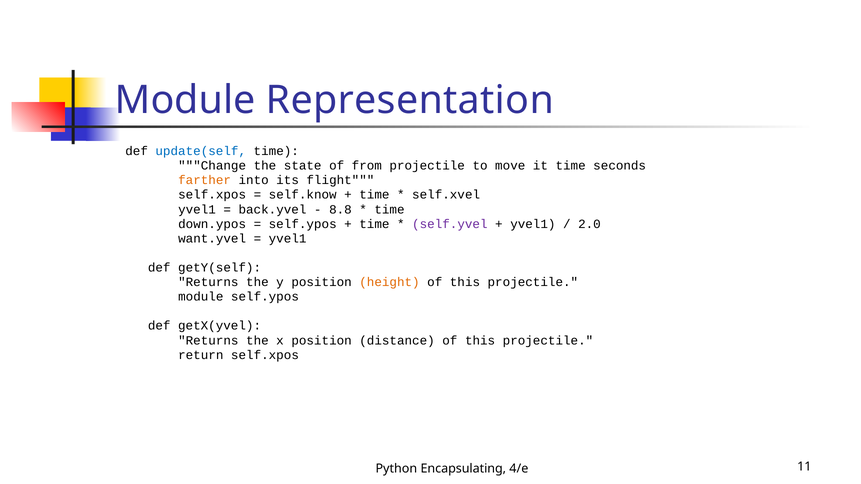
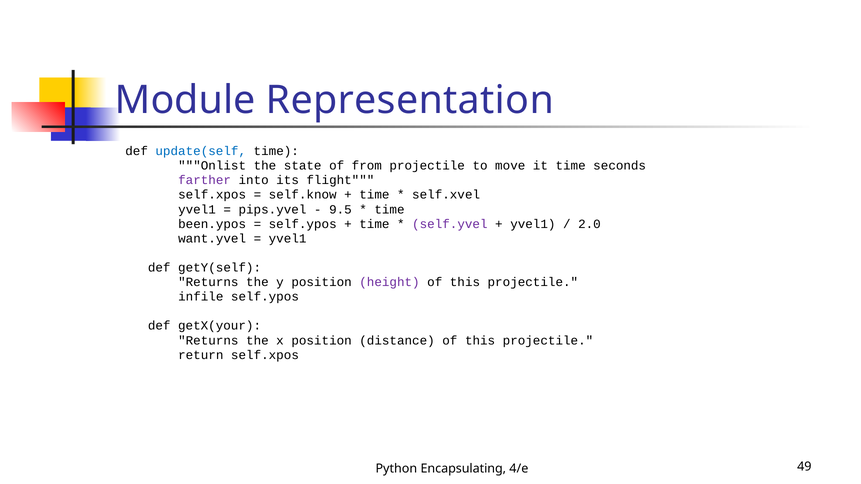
Change: Change -> Onlist (212, 166)
farther colour: orange -> purple (205, 180)
back.yvel: back.yvel -> pips.yvel (272, 210)
8.8: 8.8 -> 9.5 (340, 210)
down.ypos: down.ypos -> been.ypos (212, 224)
height colour: orange -> purple (389, 282)
module: module -> infile (201, 297)
getX(yvel: getX(yvel -> getX(your (220, 326)
11: 11 -> 49 (804, 467)
